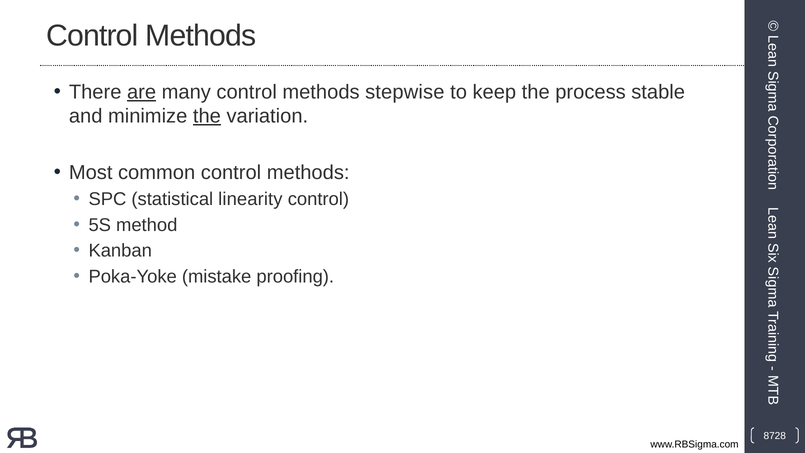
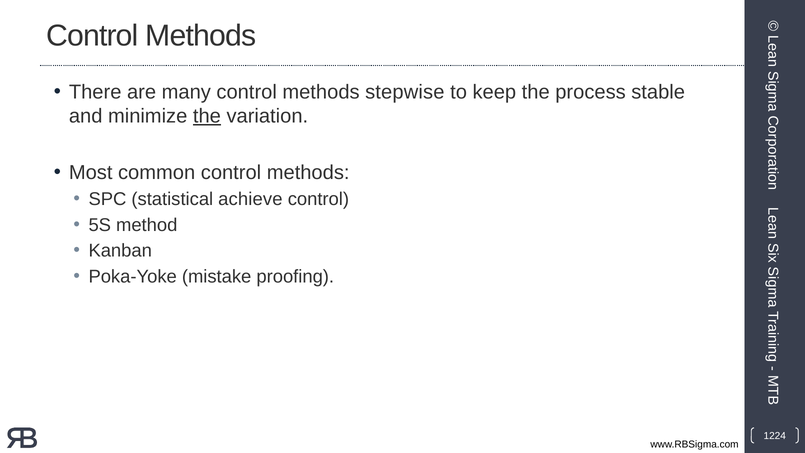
are underline: present -> none (142, 92)
linearity: linearity -> achieve (250, 199)
8728: 8728 -> 1224 (775, 436)
